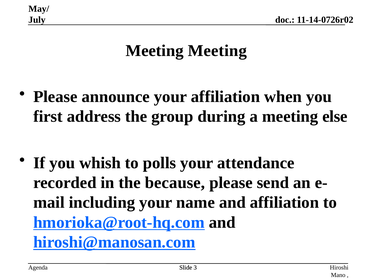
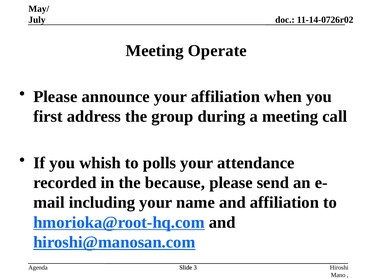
Meeting Meeting: Meeting -> Operate (217, 51)
else: else -> call (335, 117)
